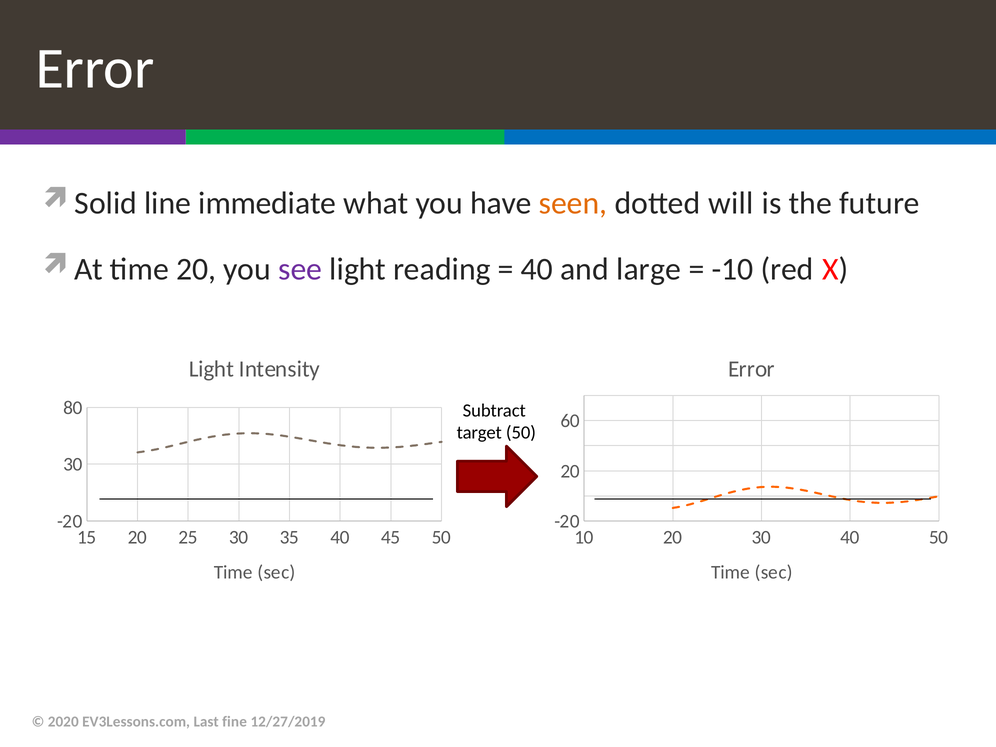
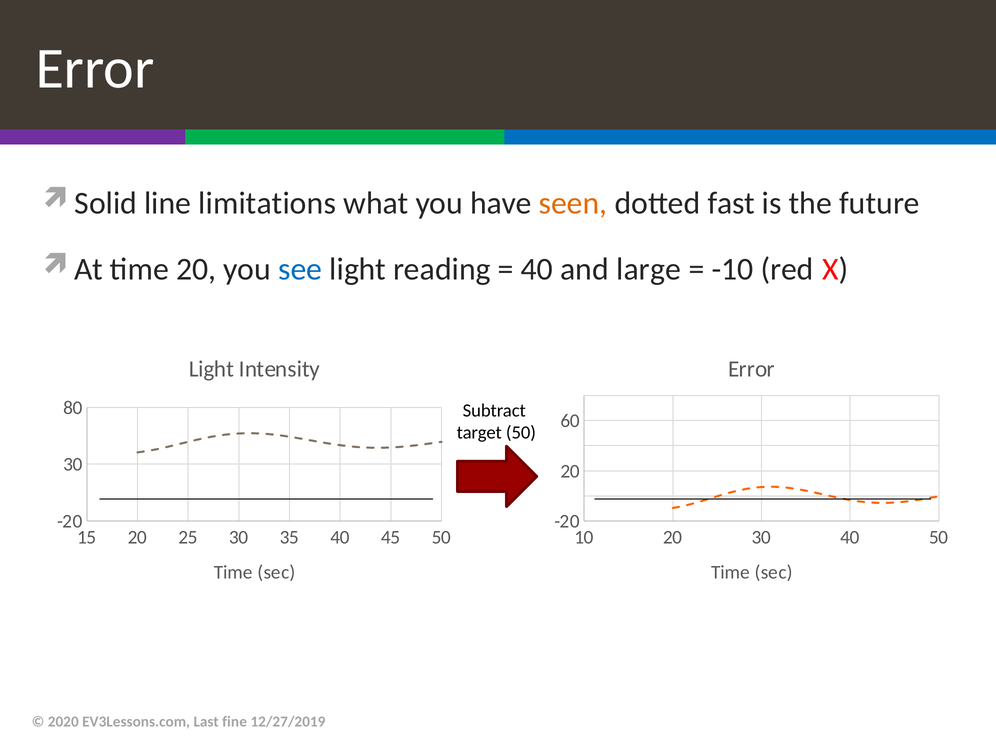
immediate: immediate -> limitations (267, 203)
will: will -> fast (731, 203)
see colour: purple -> blue (300, 269)
